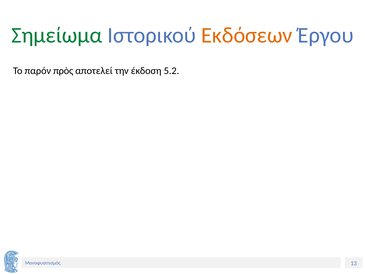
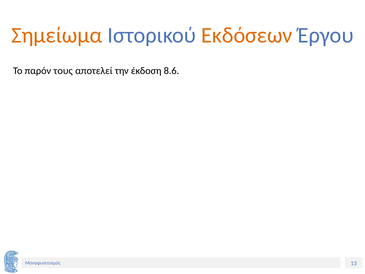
Σημείωμα colour: green -> orange (57, 35)
πρὸς: πρὸς -> τους (63, 71)
5.2: 5.2 -> 8.6 (171, 71)
